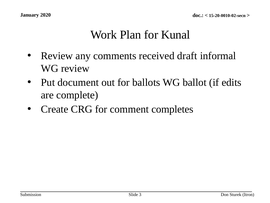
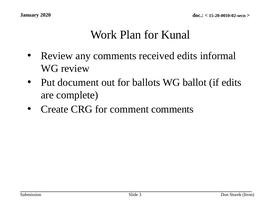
received draft: draft -> edits (187, 56)
comment completes: completes -> comments (172, 109)
